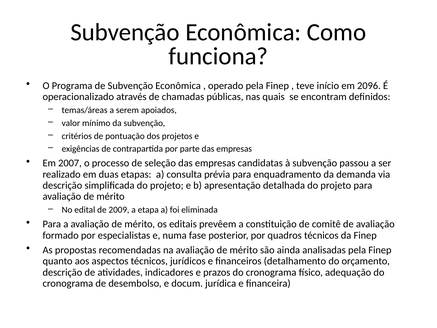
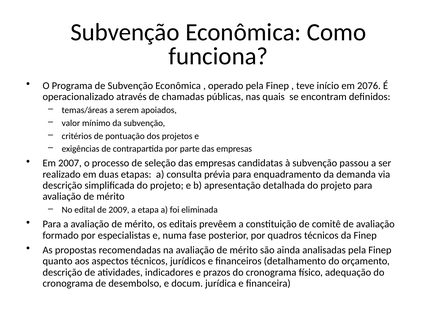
2096: 2096 -> 2076 (369, 86)
